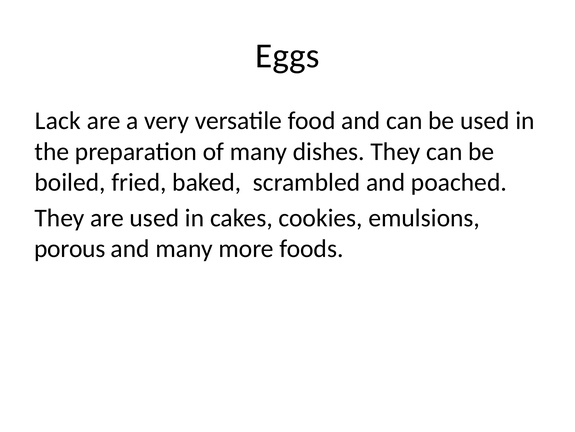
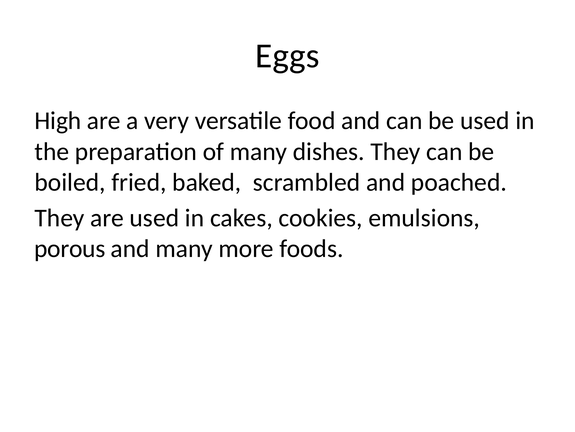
Lack: Lack -> High (58, 121)
